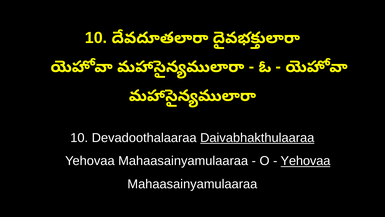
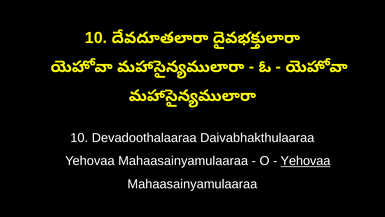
Daivabhakthulaaraa underline: present -> none (257, 138)
